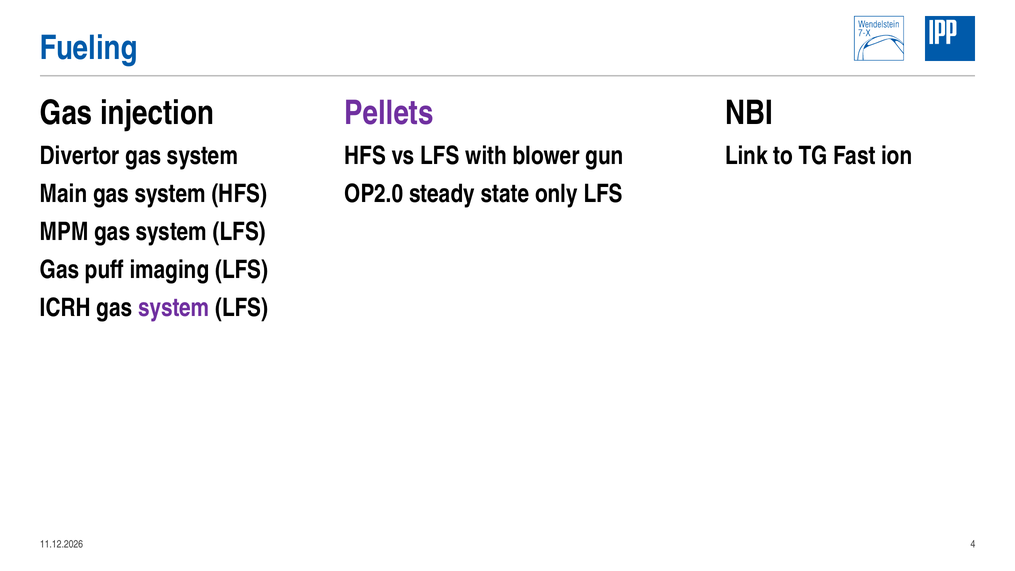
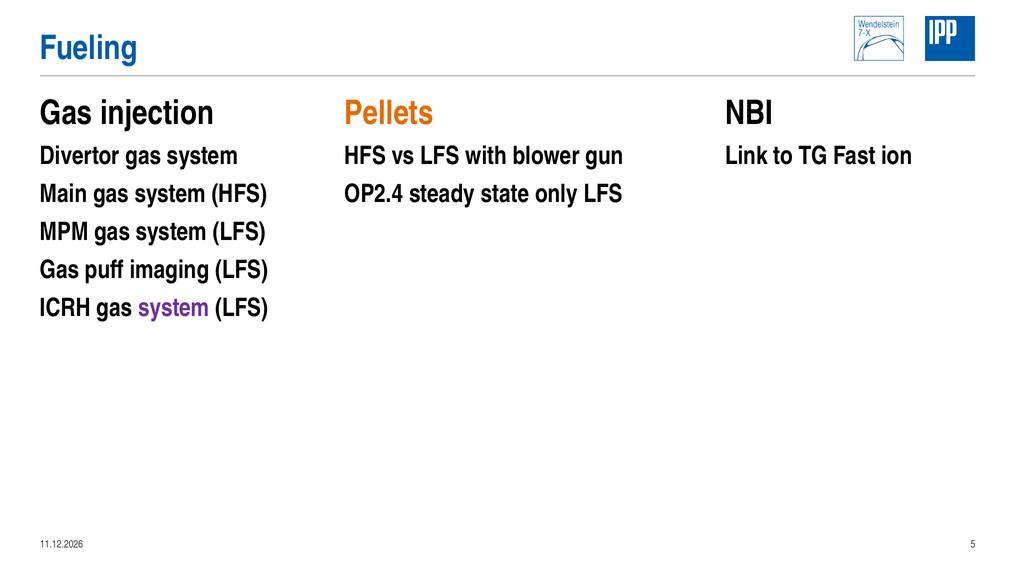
Pellets colour: purple -> orange (389, 113)
OP2.0: OP2.0 -> OP2.4 (374, 194)
4: 4 -> 5 (973, 544)
